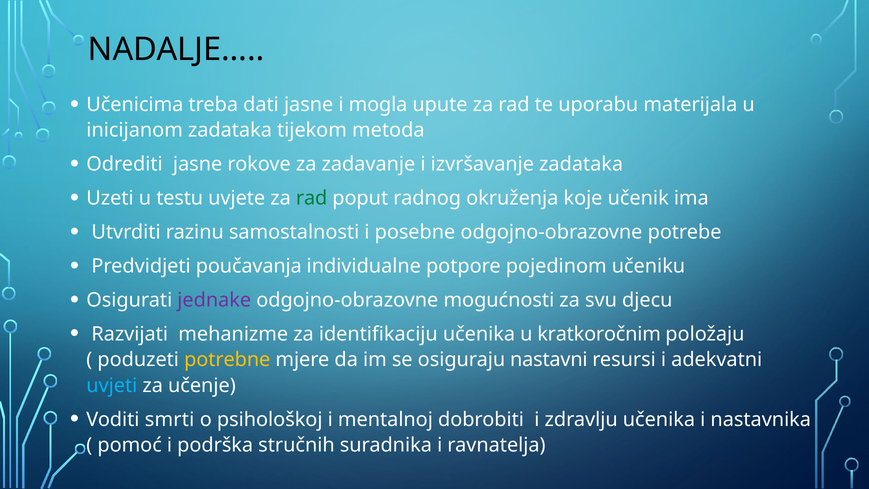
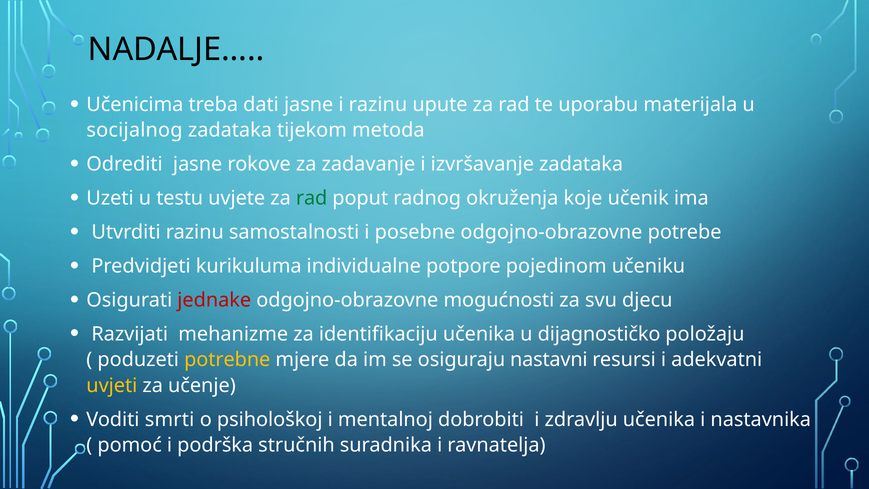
i mogla: mogla -> razinu (378, 105)
inicijanom: inicijanom -> socijalnog (135, 130)
poučavanja: poučavanja -> kurikuluma (249, 266)
jednake colour: purple -> red (214, 300)
kratkoročnim: kratkoročnim -> dijagnostičko (599, 334)
uvjeti colour: light blue -> yellow (112, 385)
